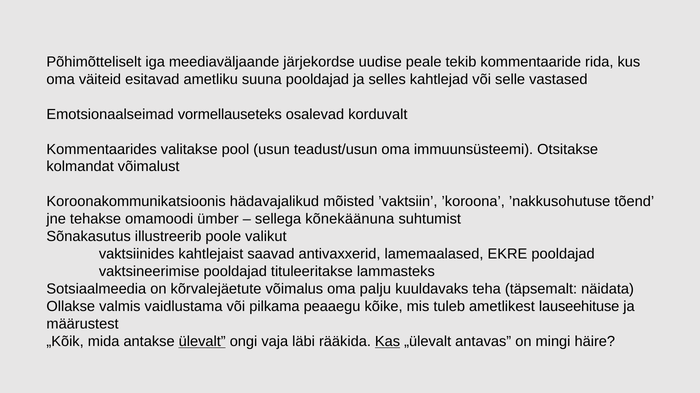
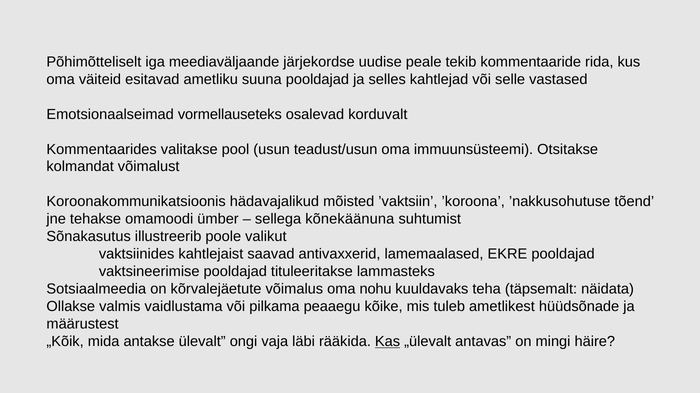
palju: palju -> nohu (376, 290)
lauseehituse: lauseehituse -> hüüdsõnade (579, 307)
ülevalt underline: present -> none (202, 342)
